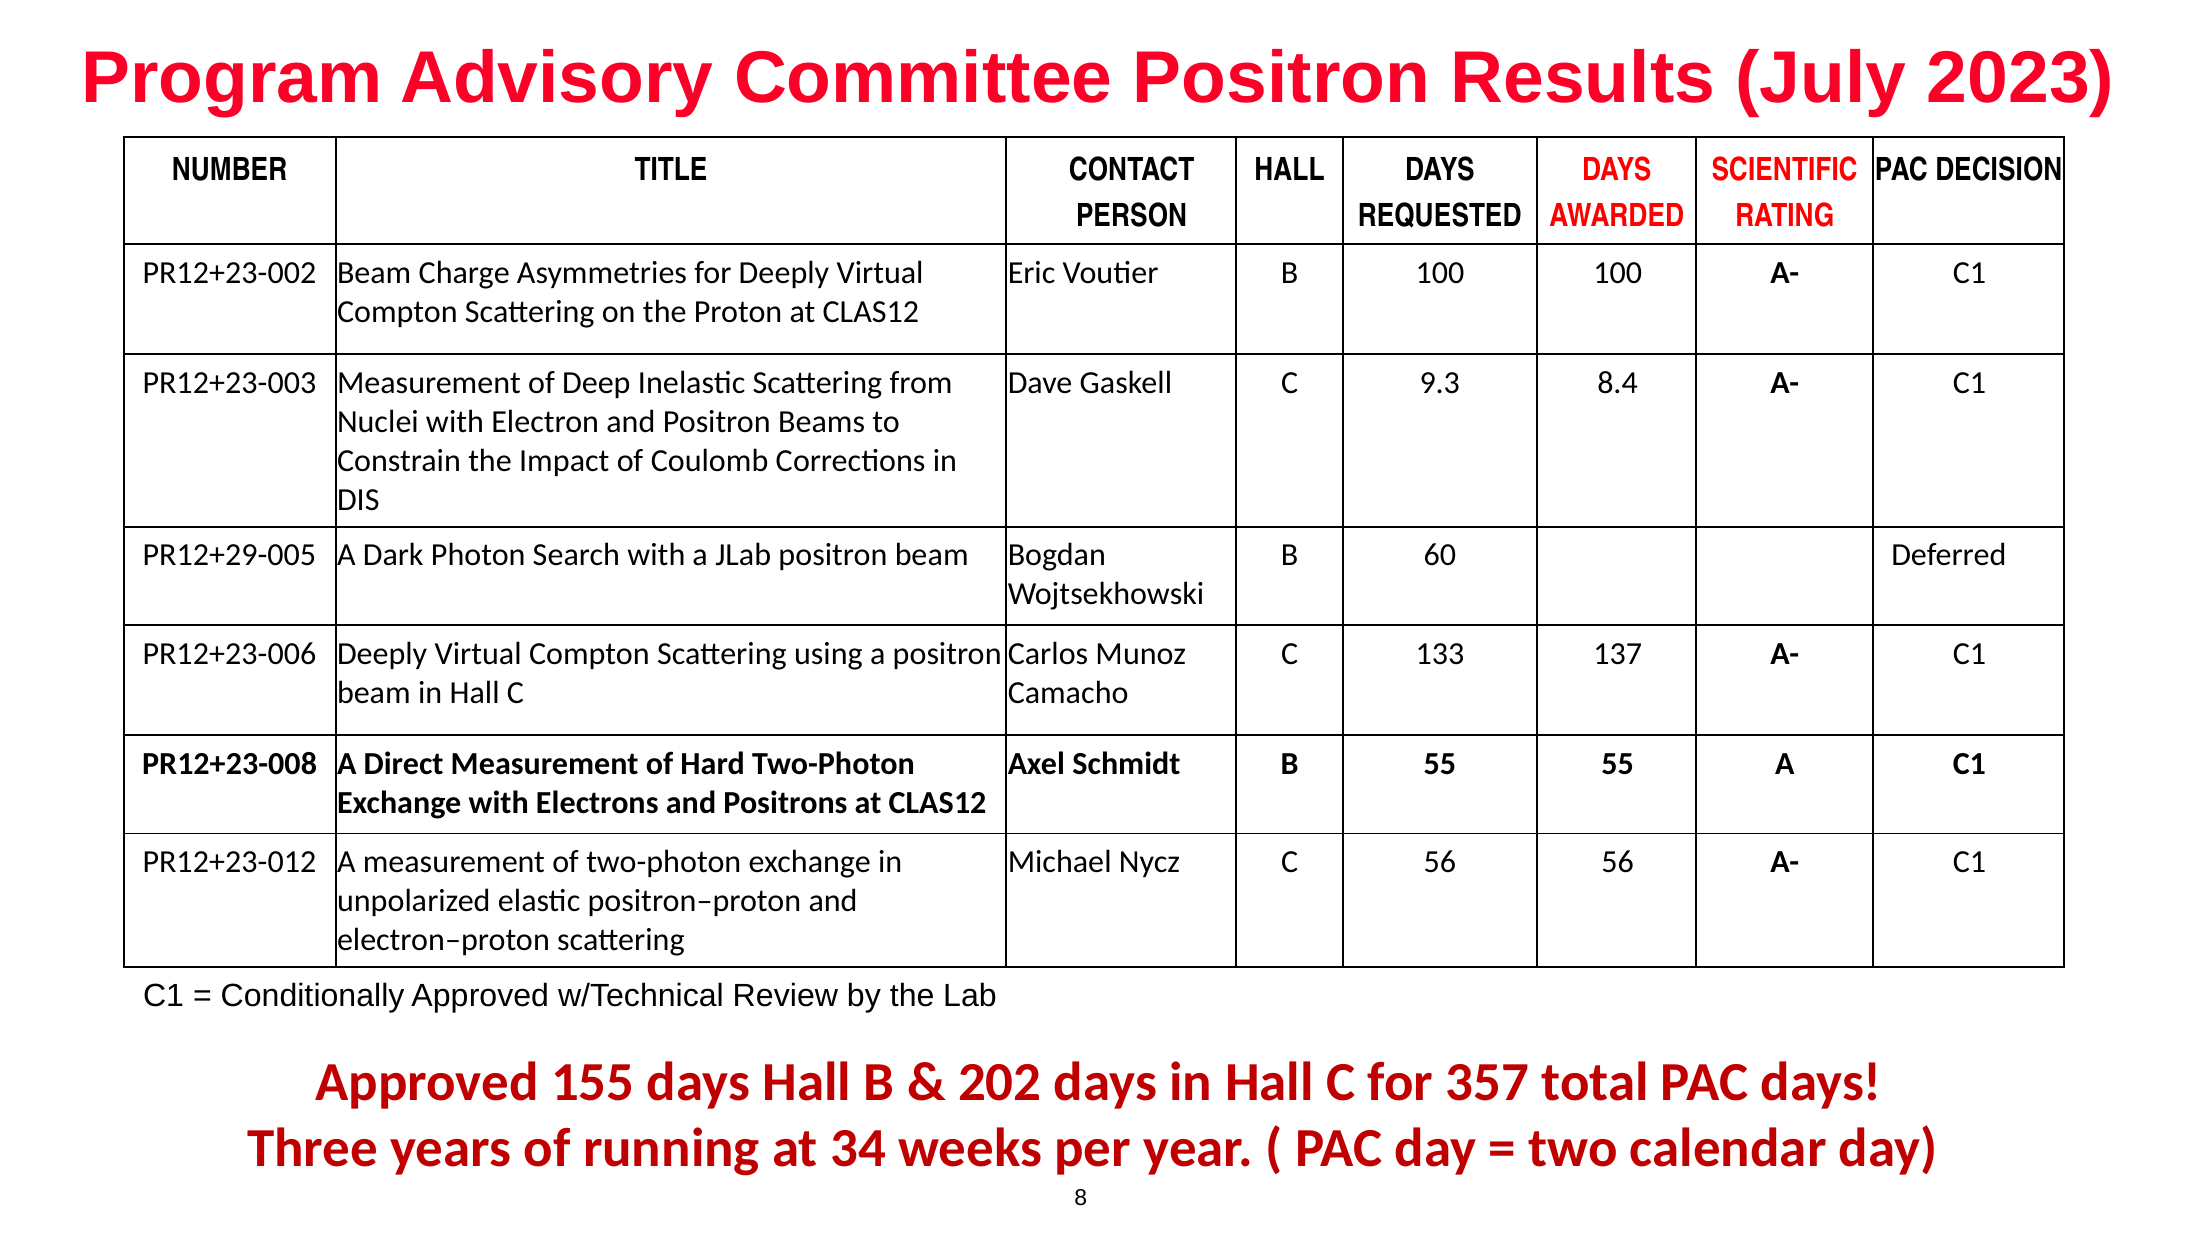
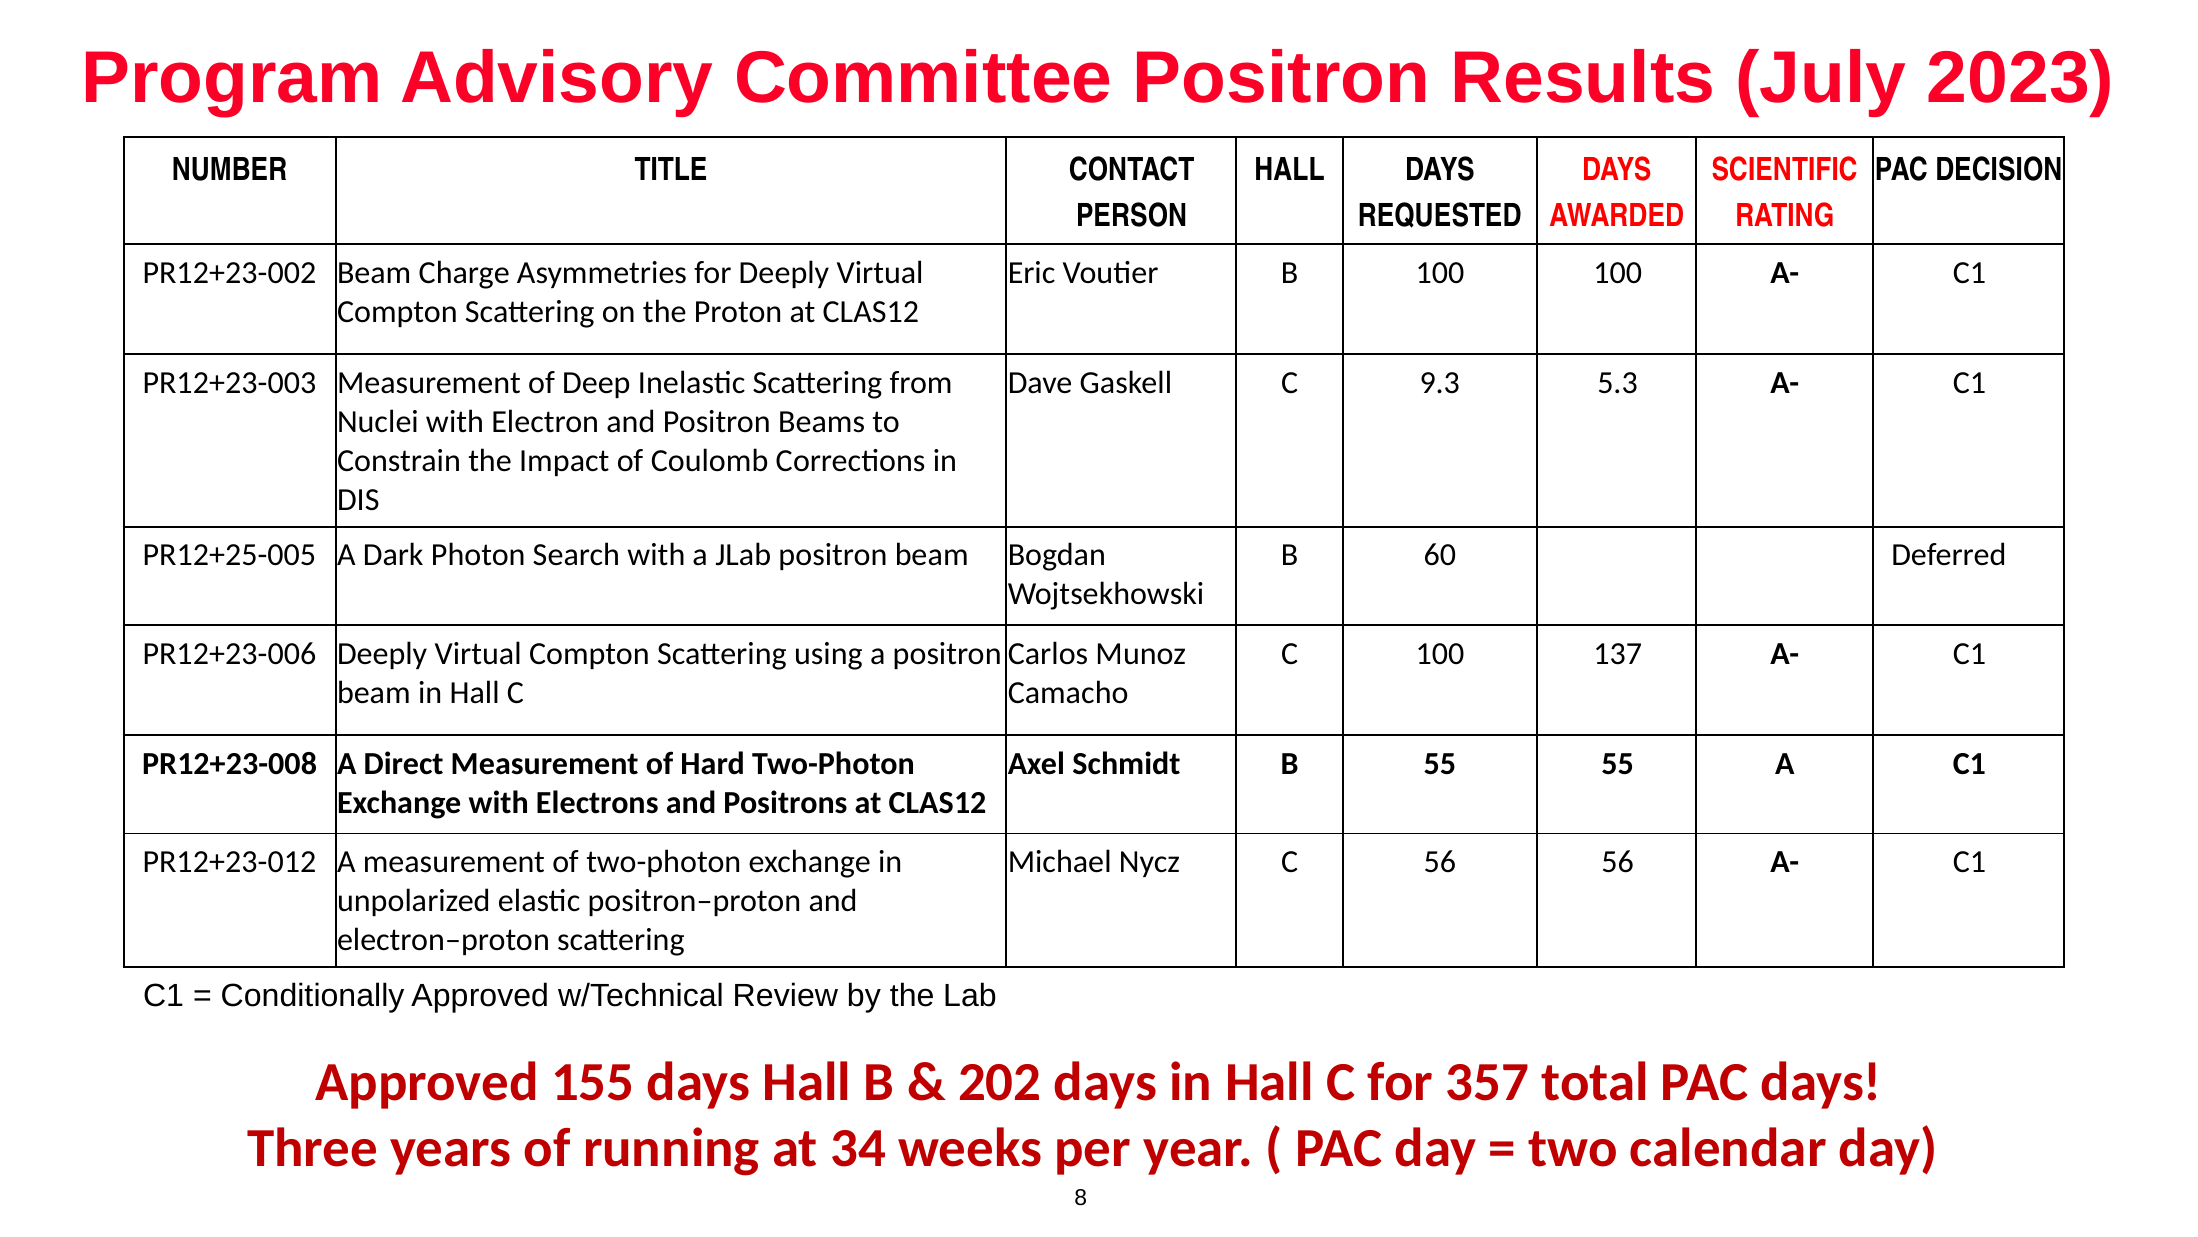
8.4: 8.4 -> 5.3 (1618, 382)
PR12+29-005: PR12+29-005 -> PR12+25-005 (229, 555)
C 133: 133 -> 100 (1440, 653)
